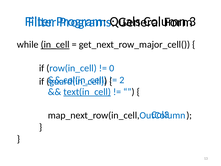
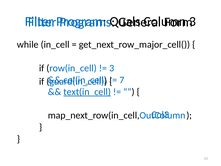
in_cell underline: present -> none (55, 44)
0: 0 -> 3 (112, 68)
2: 2 -> 7 (122, 80)
